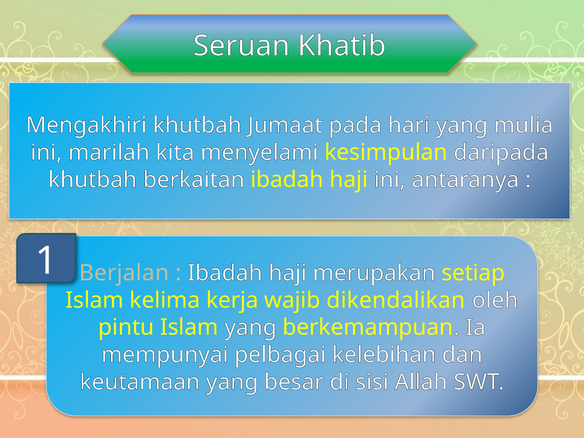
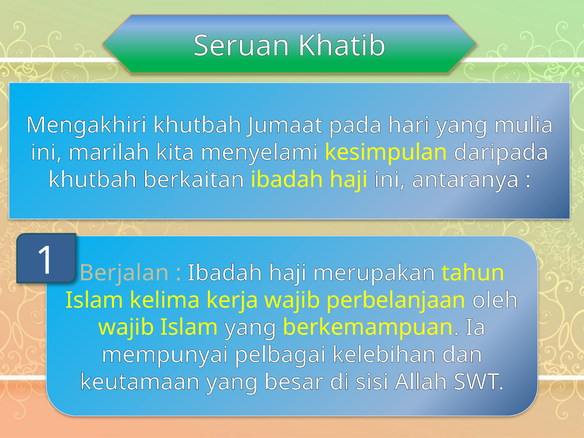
setiap: setiap -> tahun (473, 273)
dikendalikan: dikendalikan -> perbelanjaan (396, 300)
pintu: pintu -> wajib (126, 327)
